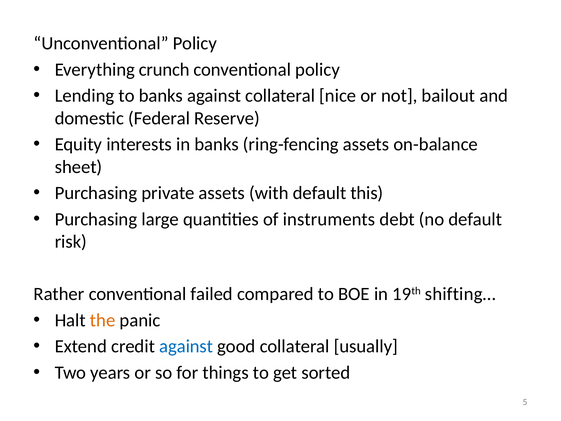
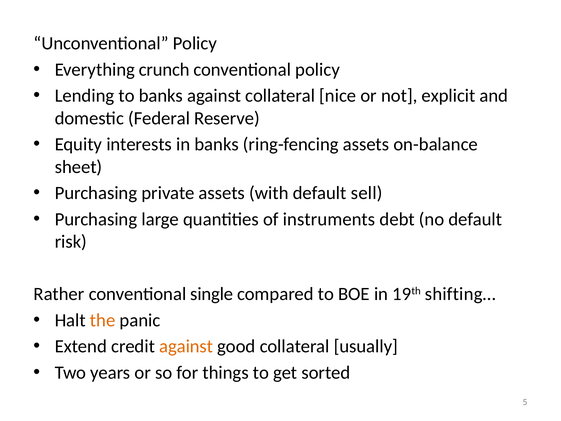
bailout: bailout -> explicit (448, 96)
this: this -> sell (367, 193)
failed: failed -> single (212, 294)
against colour: blue -> orange (186, 346)
